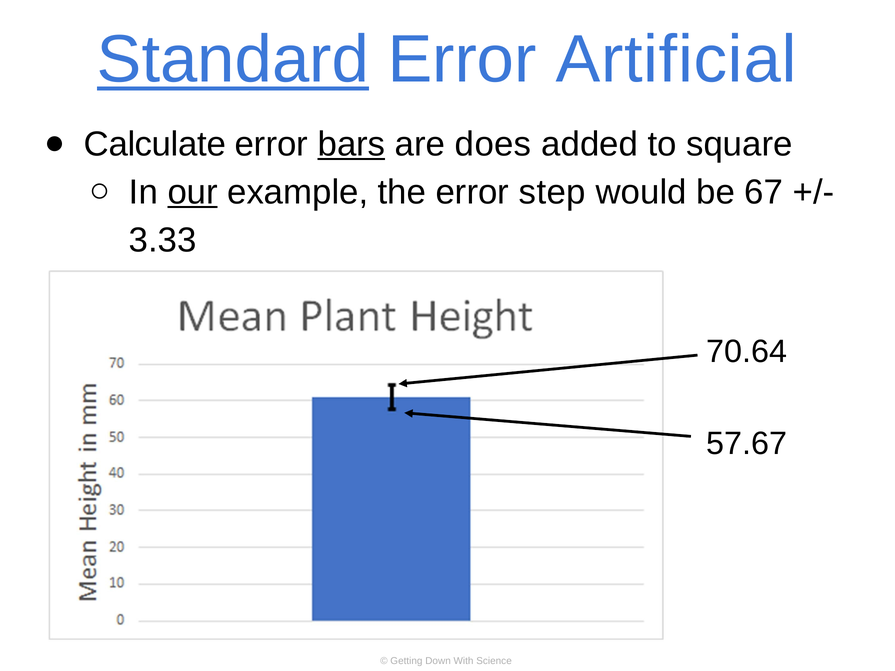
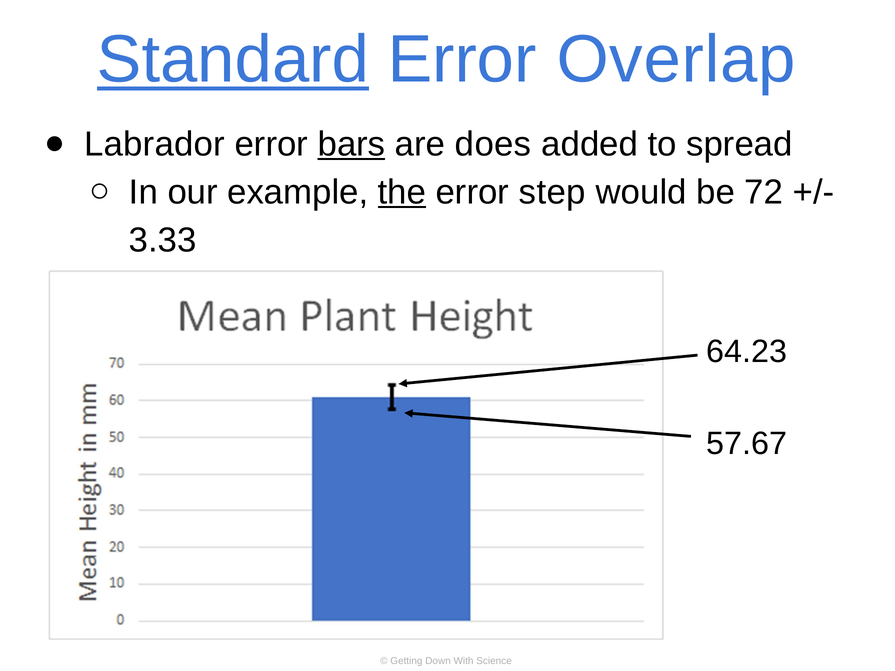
Artificial: Artificial -> Overlap (676, 60)
Calculate: Calculate -> Labrador (155, 144)
square: square -> spread (739, 144)
our underline: present -> none (193, 192)
the underline: none -> present (402, 192)
67: 67 -> 72 (764, 192)
70.64: 70.64 -> 64.23 (747, 352)
